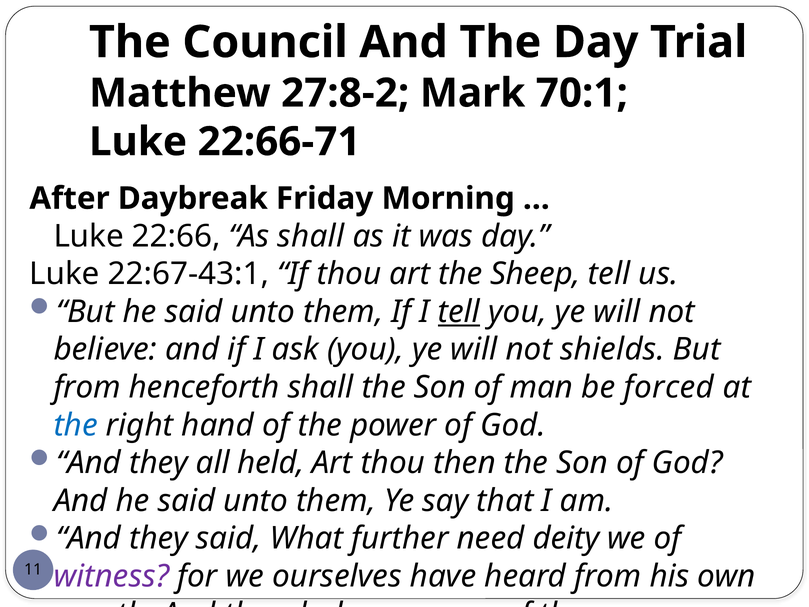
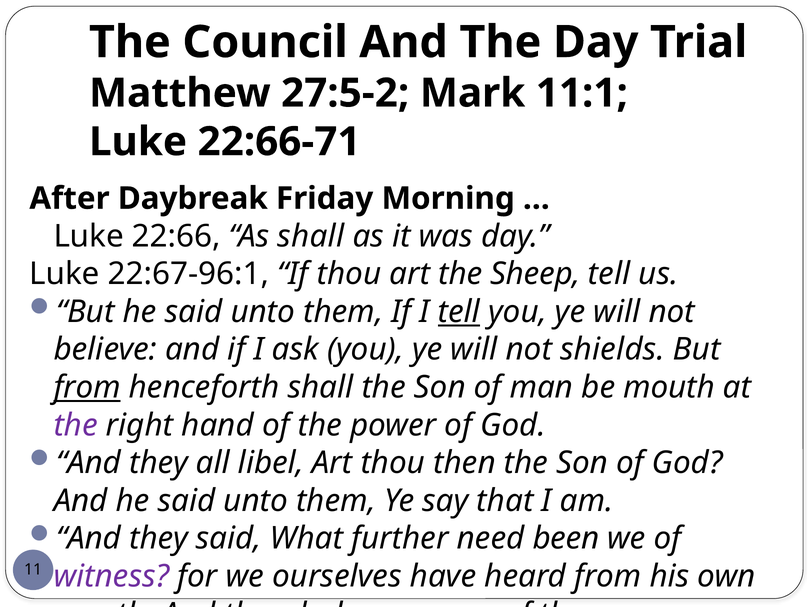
27:8-2: 27:8-2 -> 27:5-2 (345, 93)
70:1: 70:1 -> 11:1 (582, 93)
22:67-43:1: 22:67-43:1 -> 22:67-96:1 (188, 274)
from underline: none -> present (87, 387)
be forced: forced -> mouth (669, 387)
the colour: blue -> purple (76, 425)
held: held -> libel (271, 463)
deity: deity -> been (566, 538)
